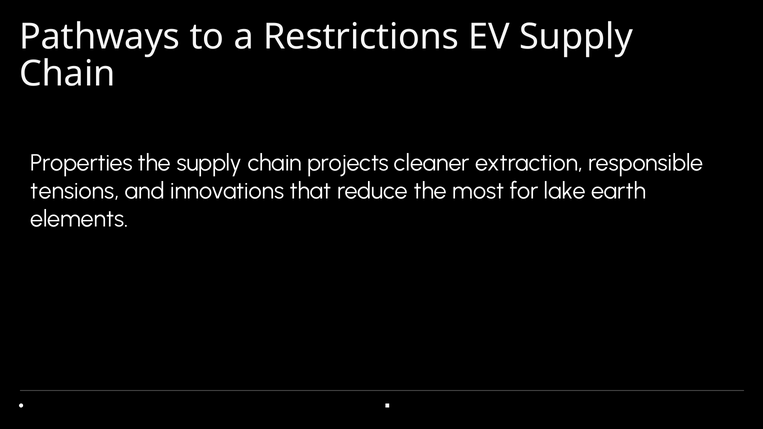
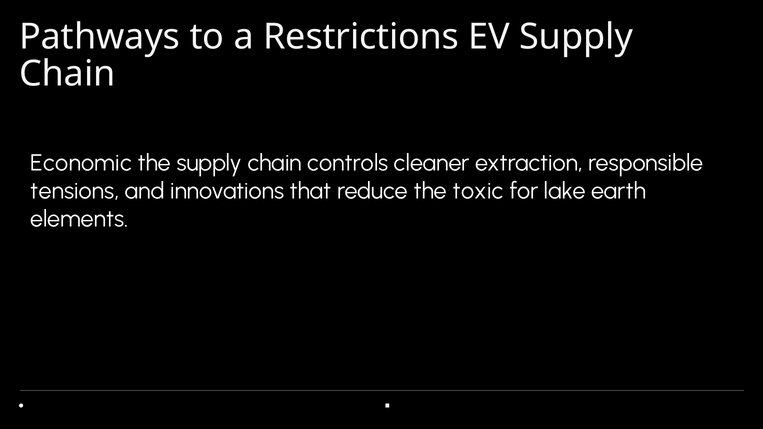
Properties: Properties -> Economic (81, 163)
projects: projects -> controls (348, 163)
most: most -> toxic (478, 191)
